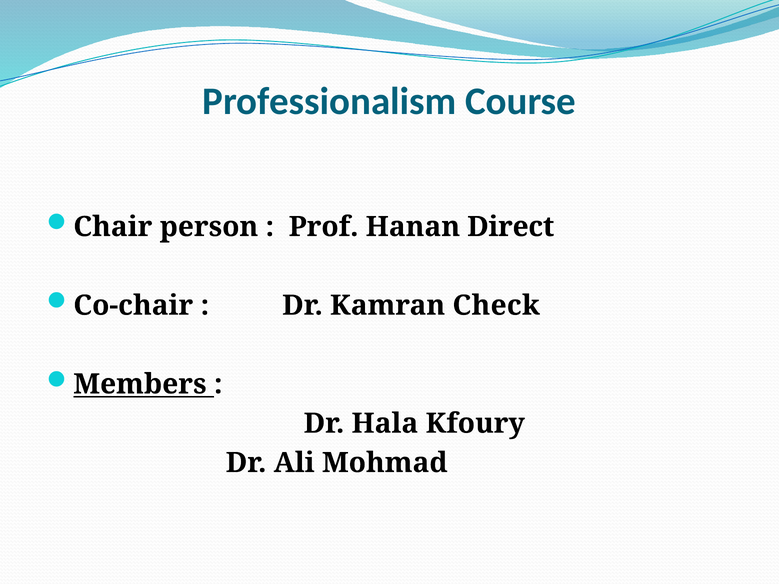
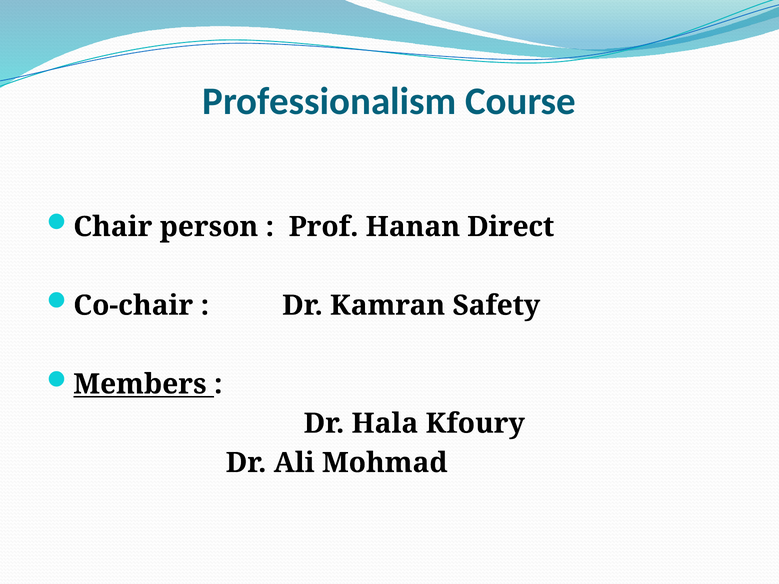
Check: Check -> Safety (496, 306)
